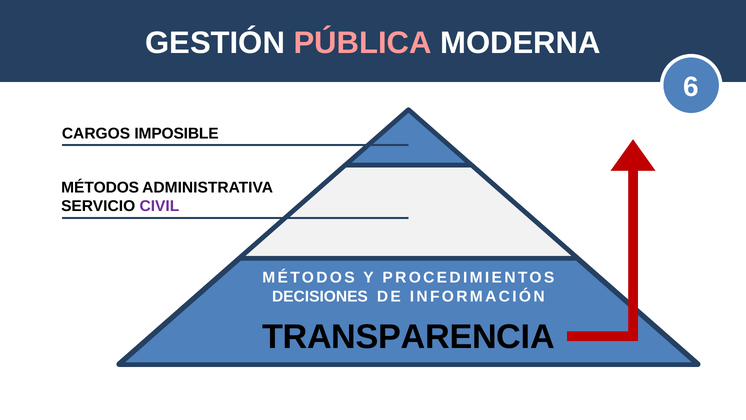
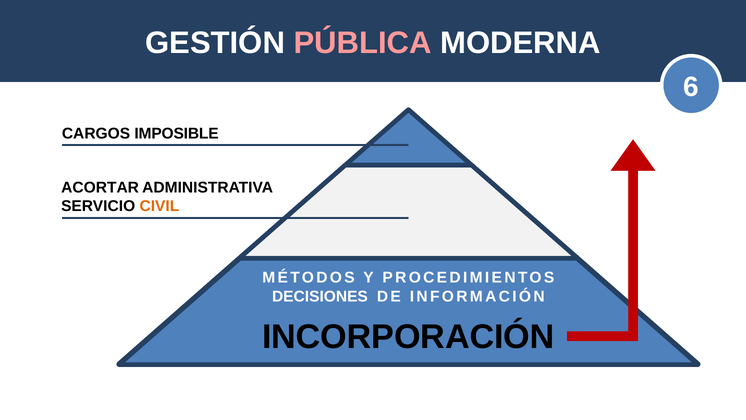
MÉTODOS: MÉTODOS -> ACORTAR (100, 187)
CIVIL colour: purple -> orange (159, 206)
TRANSPARENCIA: TRANSPARENCIA -> INCORPORACIÓN (408, 337)
